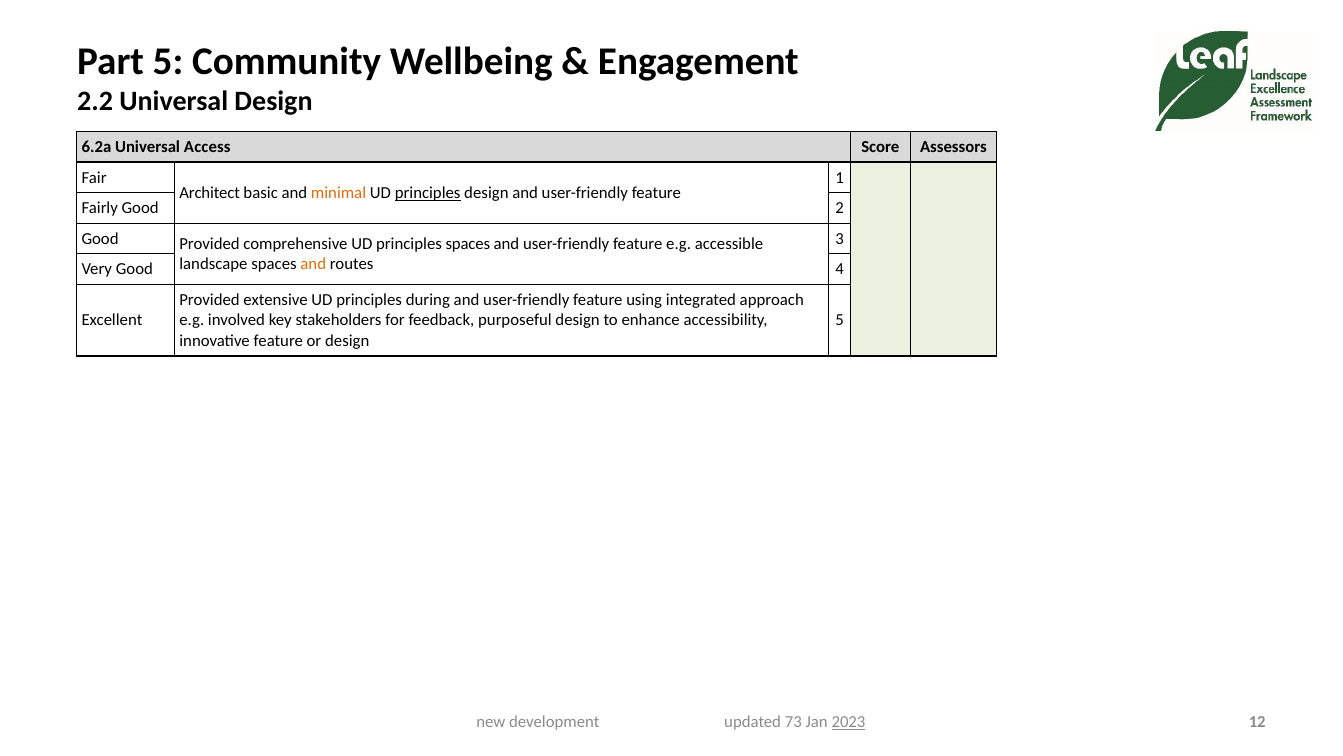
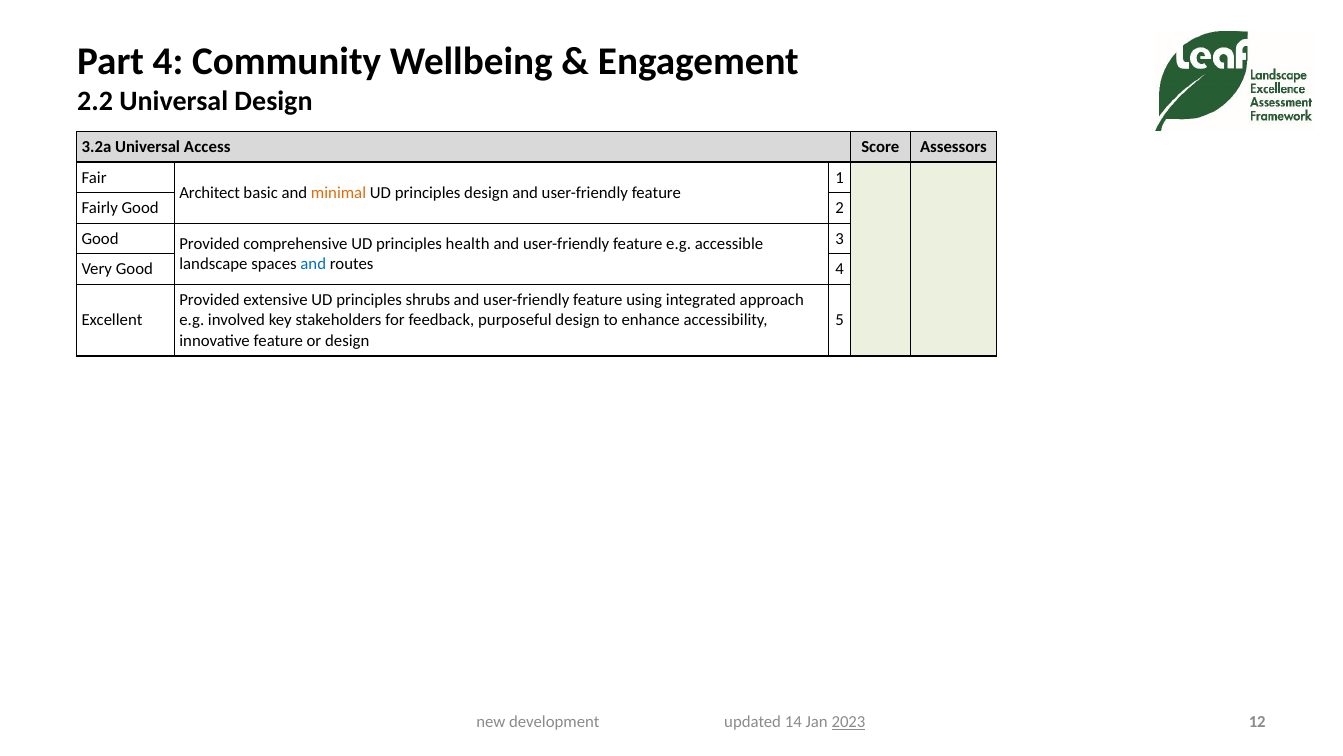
Part 5: 5 -> 4 (168, 61)
6.2a: 6.2a -> 3.2a (97, 147)
principles underline: present -> none (428, 193)
principles spaces: spaces -> health (468, 244)
and colour: orange -> blue (313, 264)
during: during -> shrubs (428, 300)
73: 73 -> 14 (793, 721)
